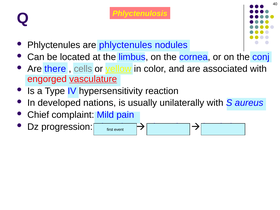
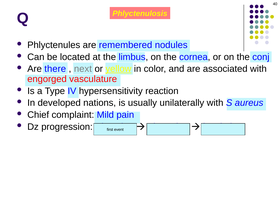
are phlyctenules: phlyctenules -> remembered (126, 45)
cells: cells -> next (83, 69)
vasculature underline: present -> none (93, 79)
